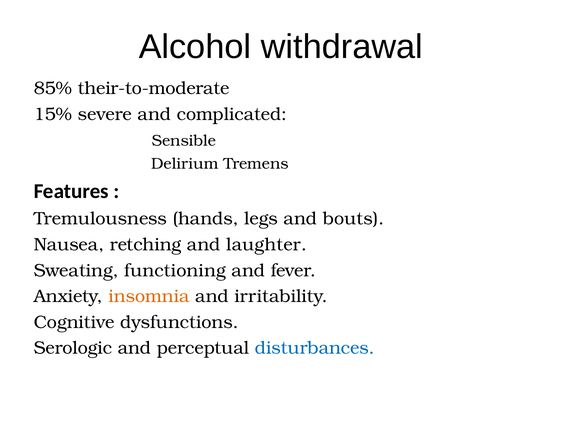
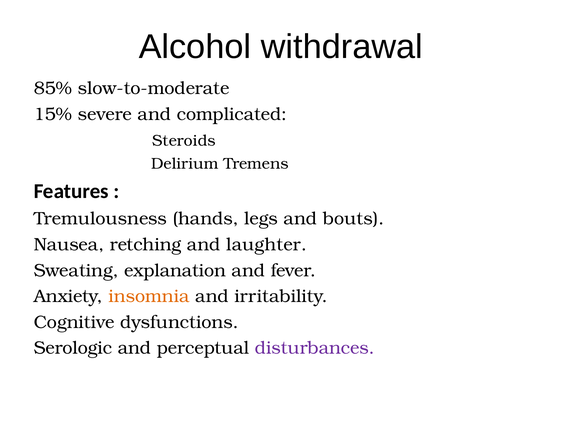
their-to-moderate: their-to-moderate -> slow-to-moderate (154, 88)
Sensible: Sensible -> Steroids (184, 141)
functioning: functioning -> explanation (175, 271)
disturbances colour: blue -> purple (315, 348)
